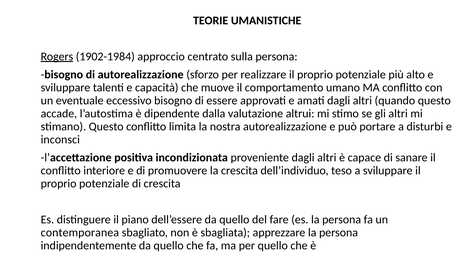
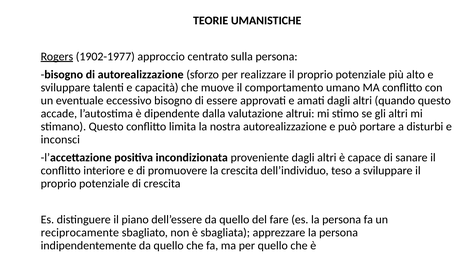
1902-1984: 1902-1984 -> 1902-1977 (105, 57)
contemporanea: contemporanea -> reciprocamente (80, 233)
